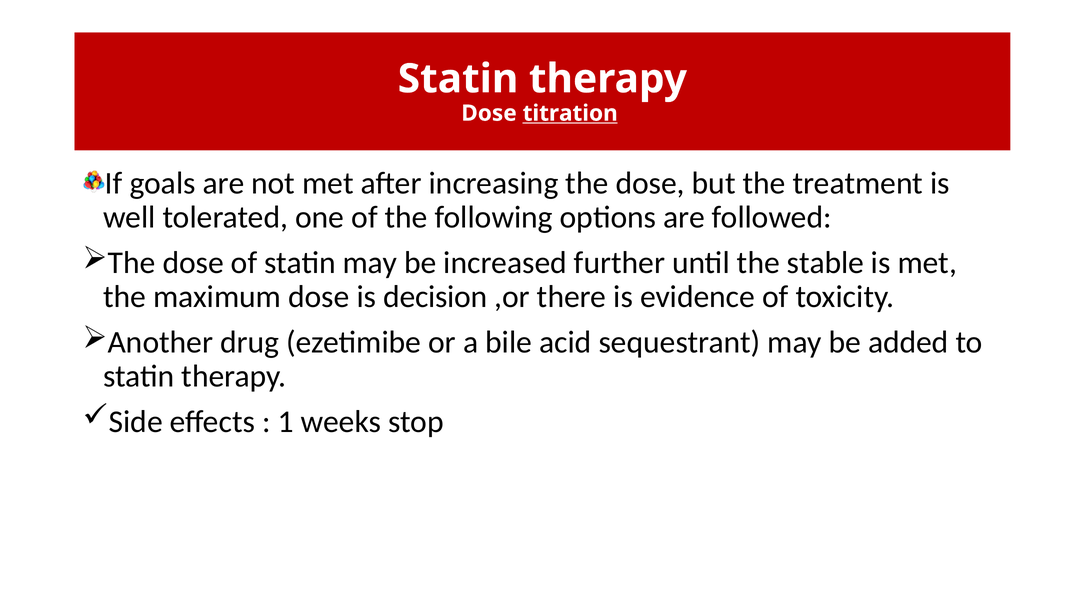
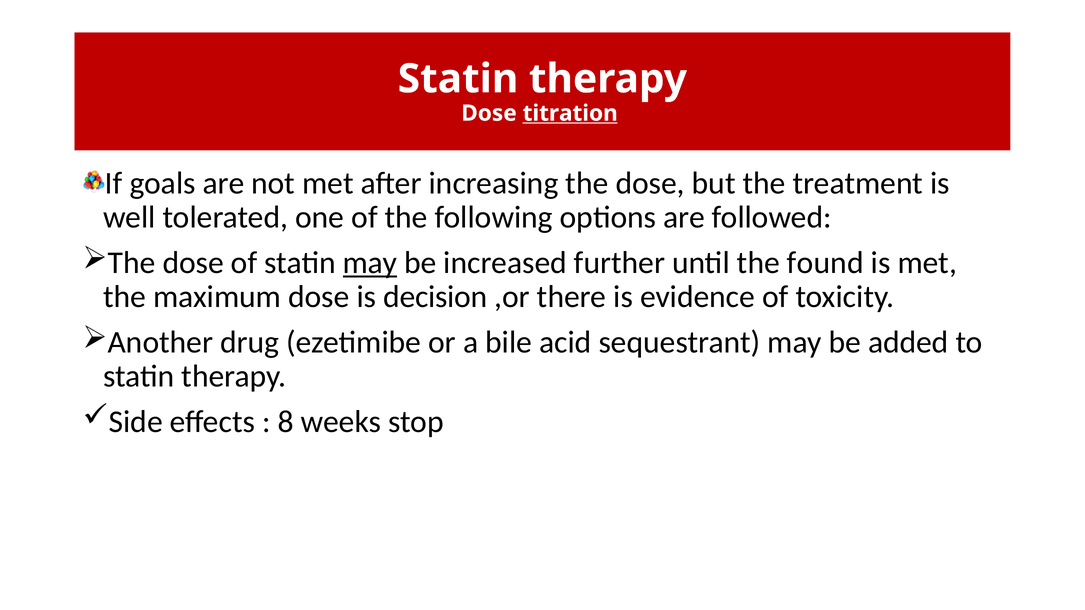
may underline: none -> present (370, 263)
stable: stable -> found (825, 263)
1: 1 -> 8 (286, 422)
